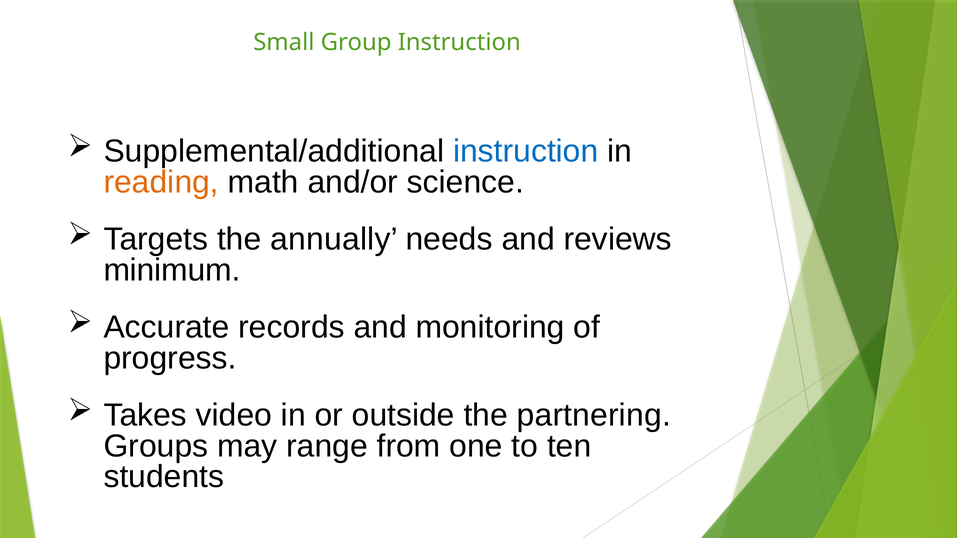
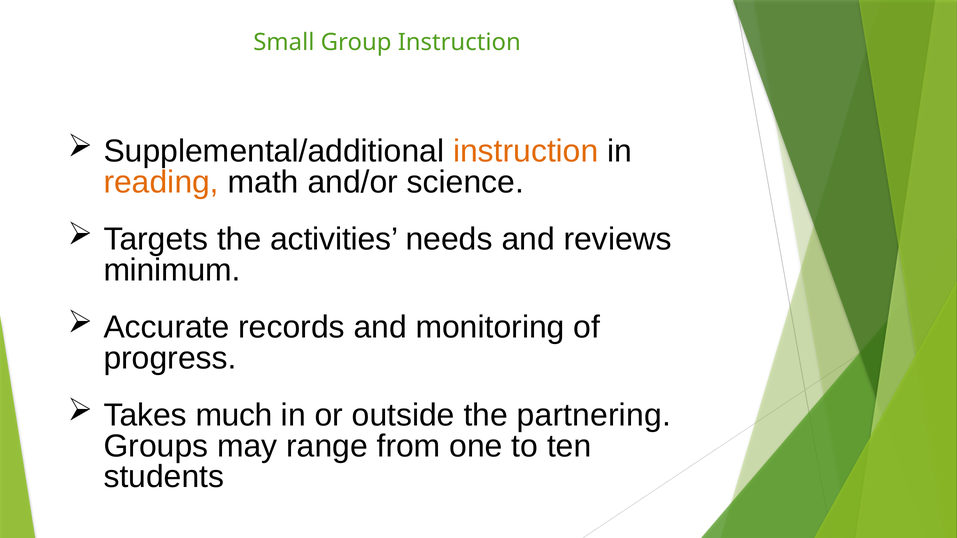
instruction colour: blue -> orange (526, 151)
annually: annually -> activities (334, 240)
video: video -> much (234, 416)
